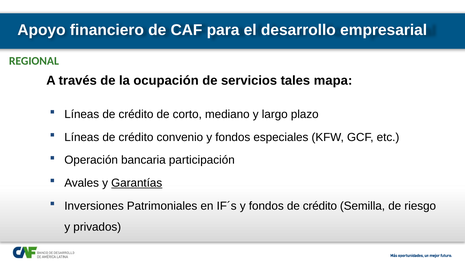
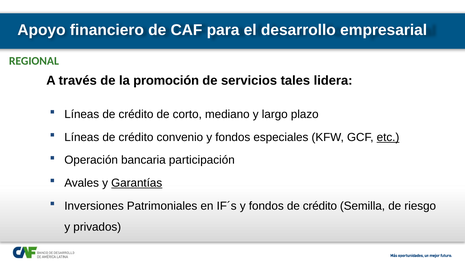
ocupación: ocupación -> promoción (166, 81)
mapa: mapa -> lidera (333, 81)
etc underline: none -> present (388, 137)
